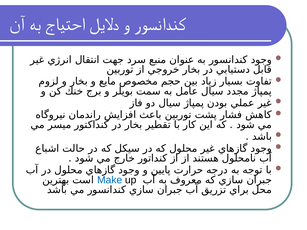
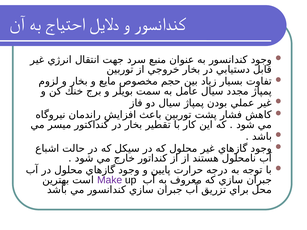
Make colour: blue -> purple (110, 180)
